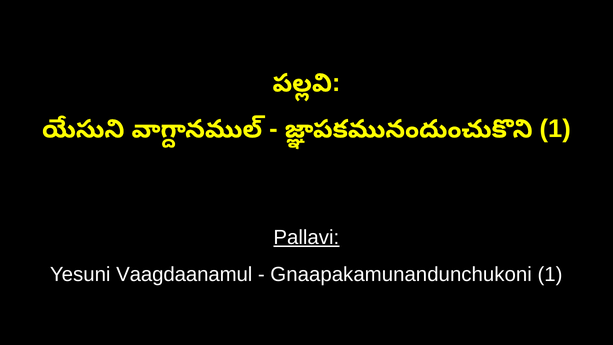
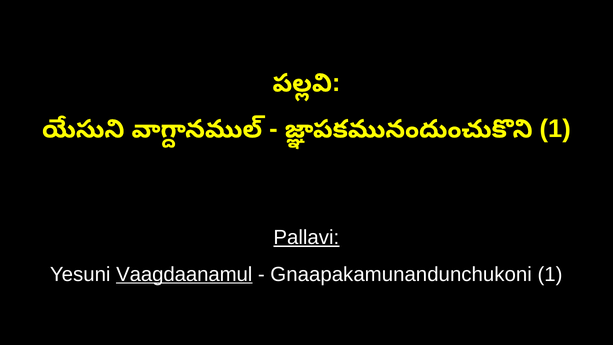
Vaagdaanamul underline: none -> present (184, 274)
